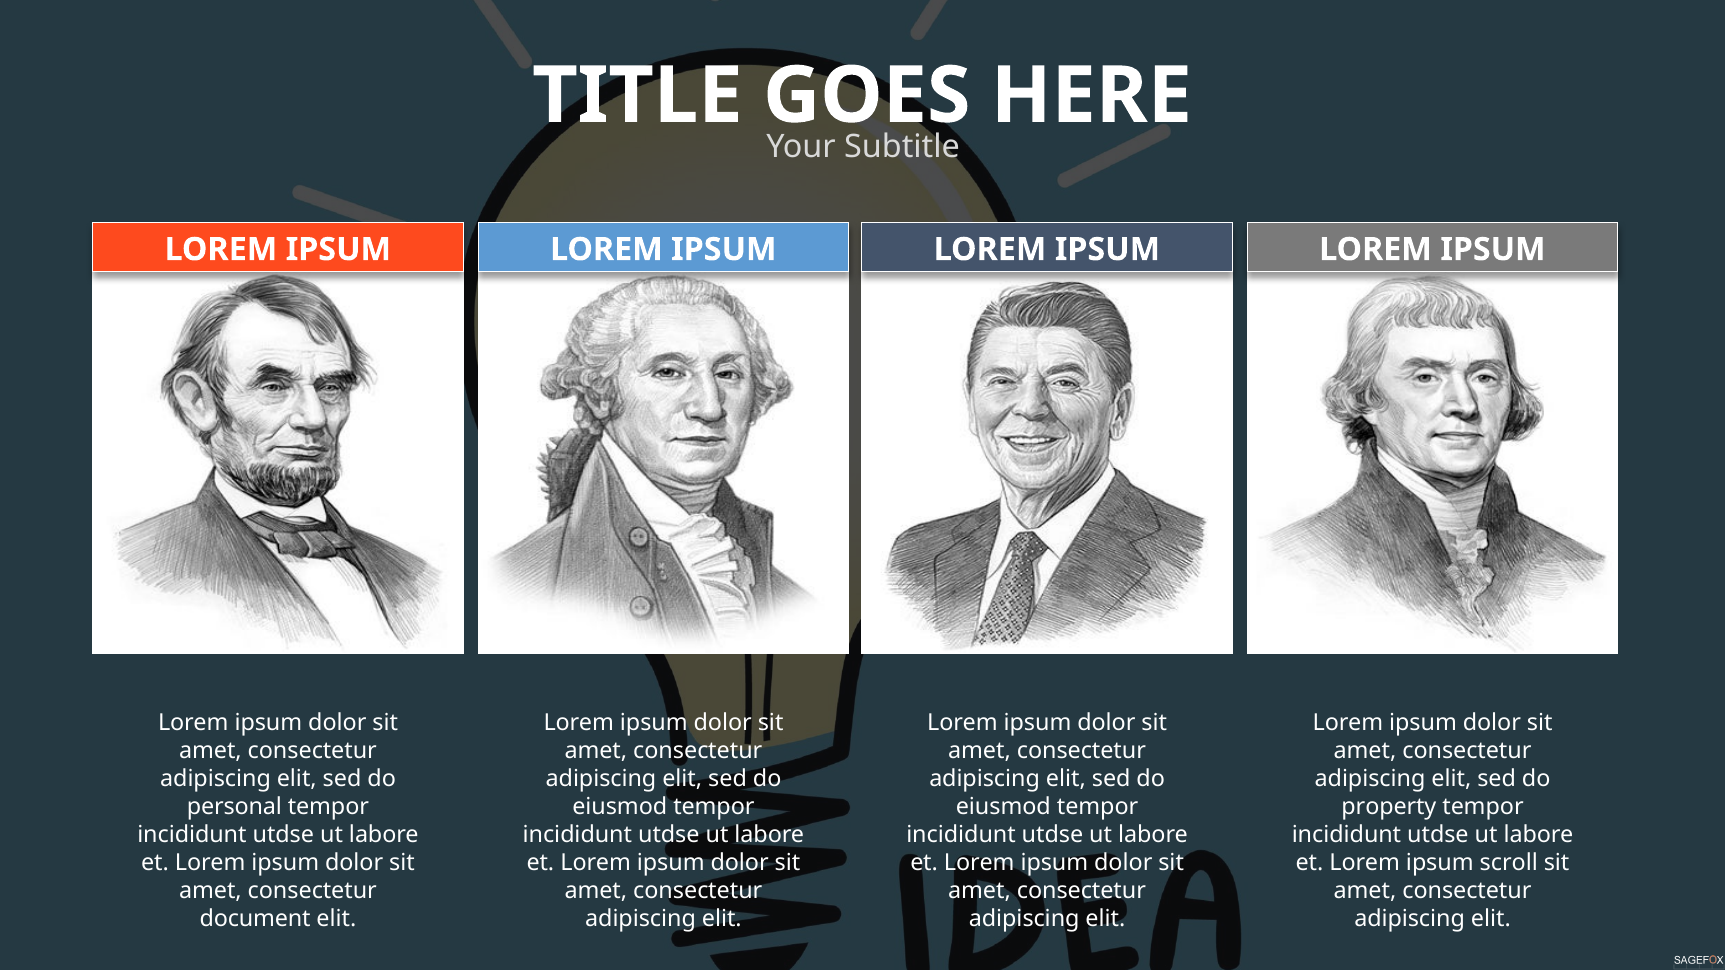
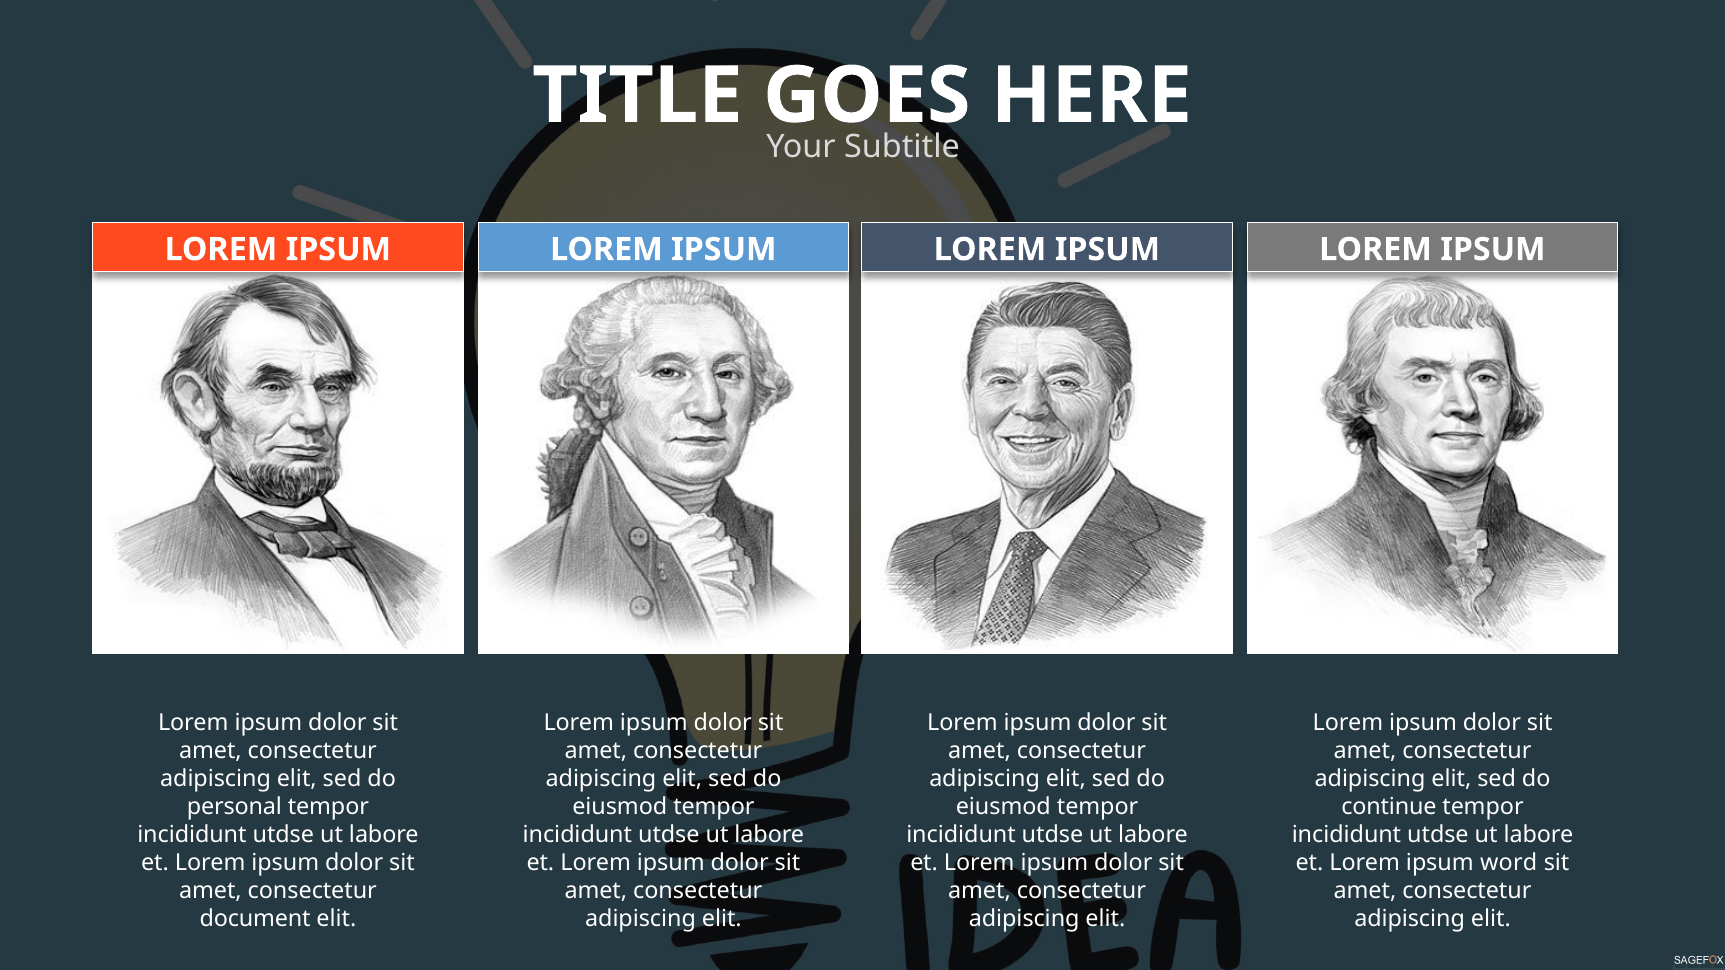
property: property -> continue (1389, 807)
scroll: scroll -> word (1509, 863)
